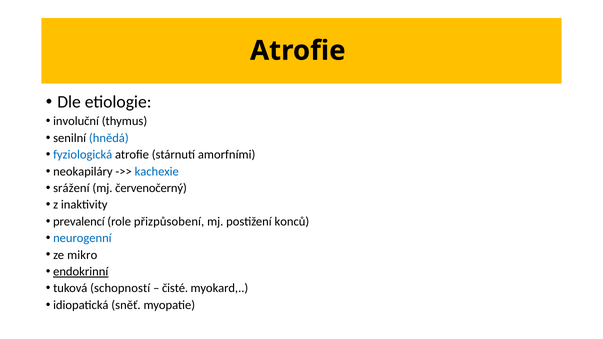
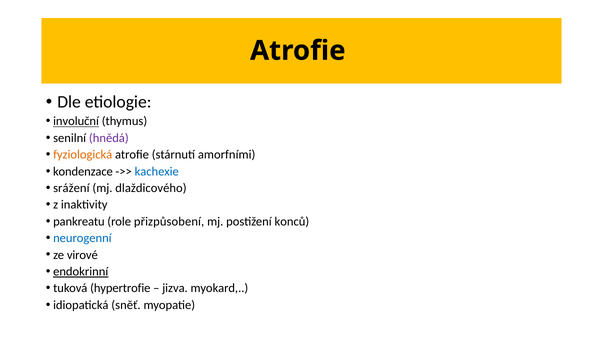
involuční underline: none -> present (76, 121)
hnědá colour: blue -> purple (109, 138)
fyziologická colour: blue -> orange (83, 155)
neokapiláry: neokapiláry -> kondenzace (83, 171)
červenočerný: červenočerný -> dlaždicového (151, 188)
prevalencí: prevalencí -> pankreatu (79, 222)
mikro: mikro -> virové (82, 255)
schopností: schopností -> hypertrofie (120, 288)
čisté: čisté -> jizva (175, 288)
